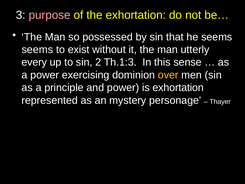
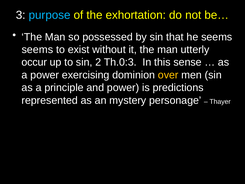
purpose colour: pink -> light blue (50, 15)
every: every -> occur (34, 62)
Th.1:3: Th.1:3 -> Th.0:3 (120, 62)
is exhortation: exhortation -> predictions (178, 88)
